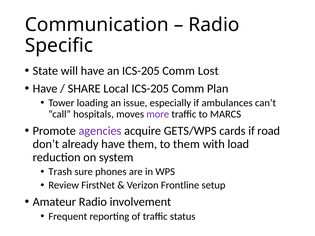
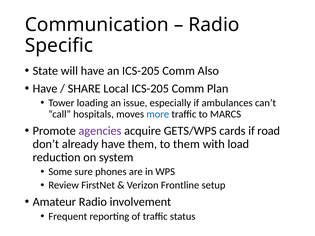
Lost: Lost -> Also (208, 71)
more colour: purple -> blue (158, 114)
Trash: Trash -> Some (60, 172)
